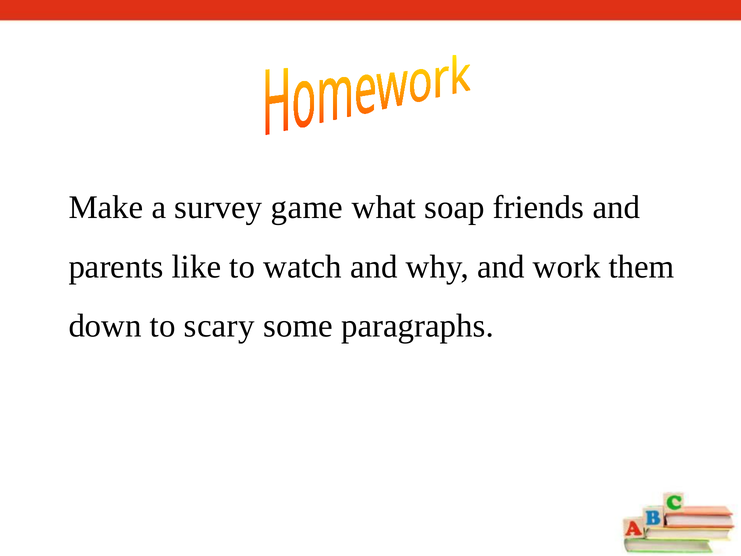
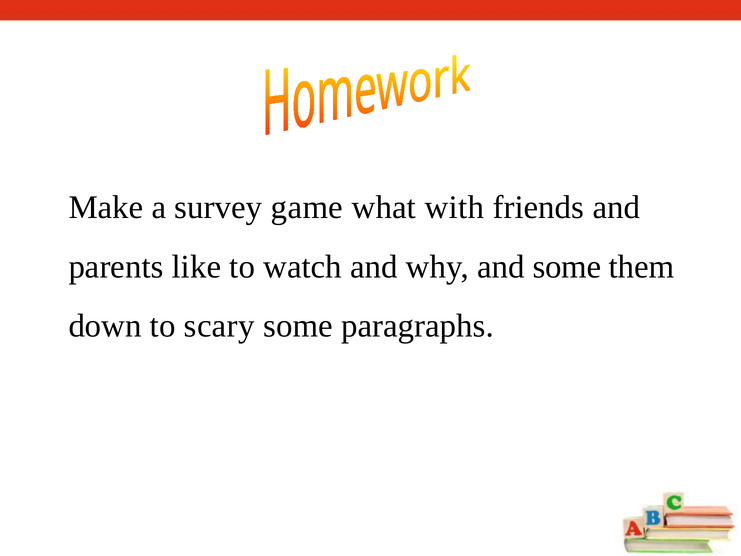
soap: soap -> with (454, 207)
and work: work -> some (567, 267)
